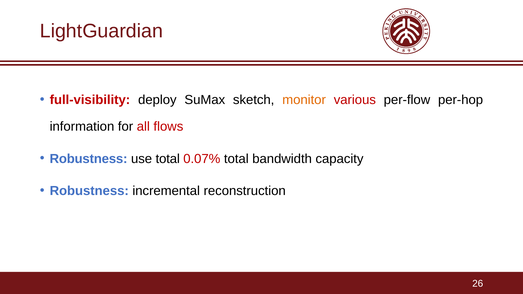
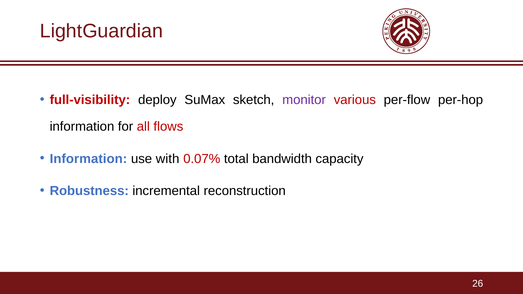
monitor colour: orange -> purple (304, 100)
Robustness: Robustness -> Information (88, 159)
use total: total -> with (168, 159)
